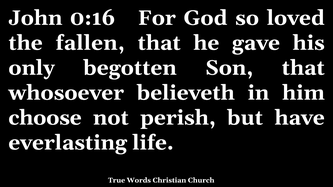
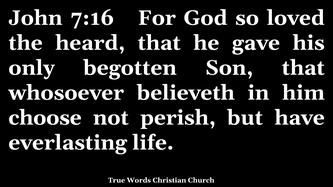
0:16: 0:16 -> 7:16 (92, 18)
fallen: fallen -> heard (90, 43)
